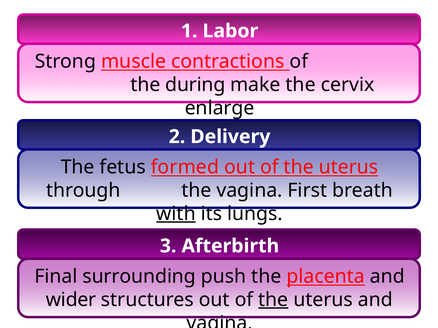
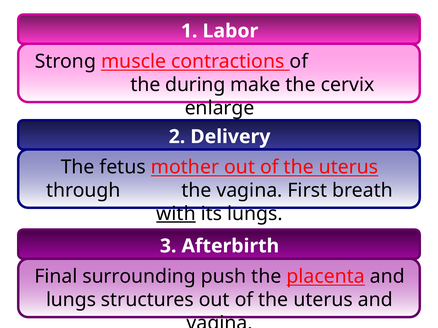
formed: formed -> mother (185, 167)
wider: wider -> lungs (71, 300)
the underline: present -> none (273, 300)
